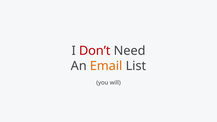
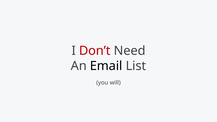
Email colour: orange -> black (106, 66)
